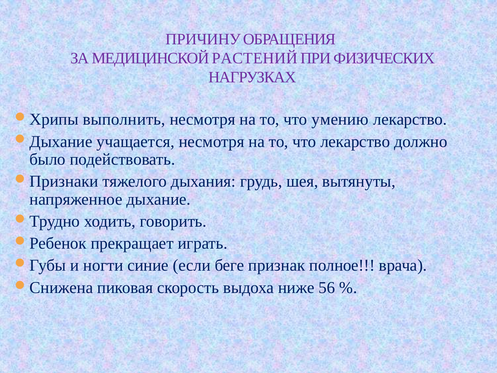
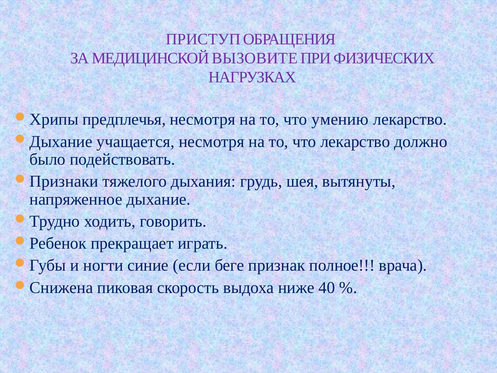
ПРИЧИНУ: ПРИЧИНУ -> ПРИСТУП (203, 39)
РАСТЕНИЙ: РАСТЕНИЙ -> ВЫЗОВИТЕ (255, 58)
выполнить: выполнить -> предплечья (124, 119)
56: 56 -> 40 (327, 287)
